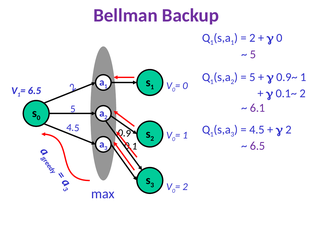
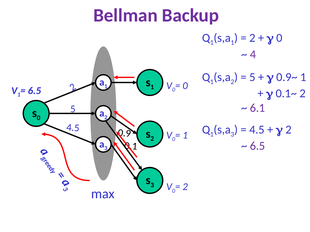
5: 5 -> 4 (253, 54)
